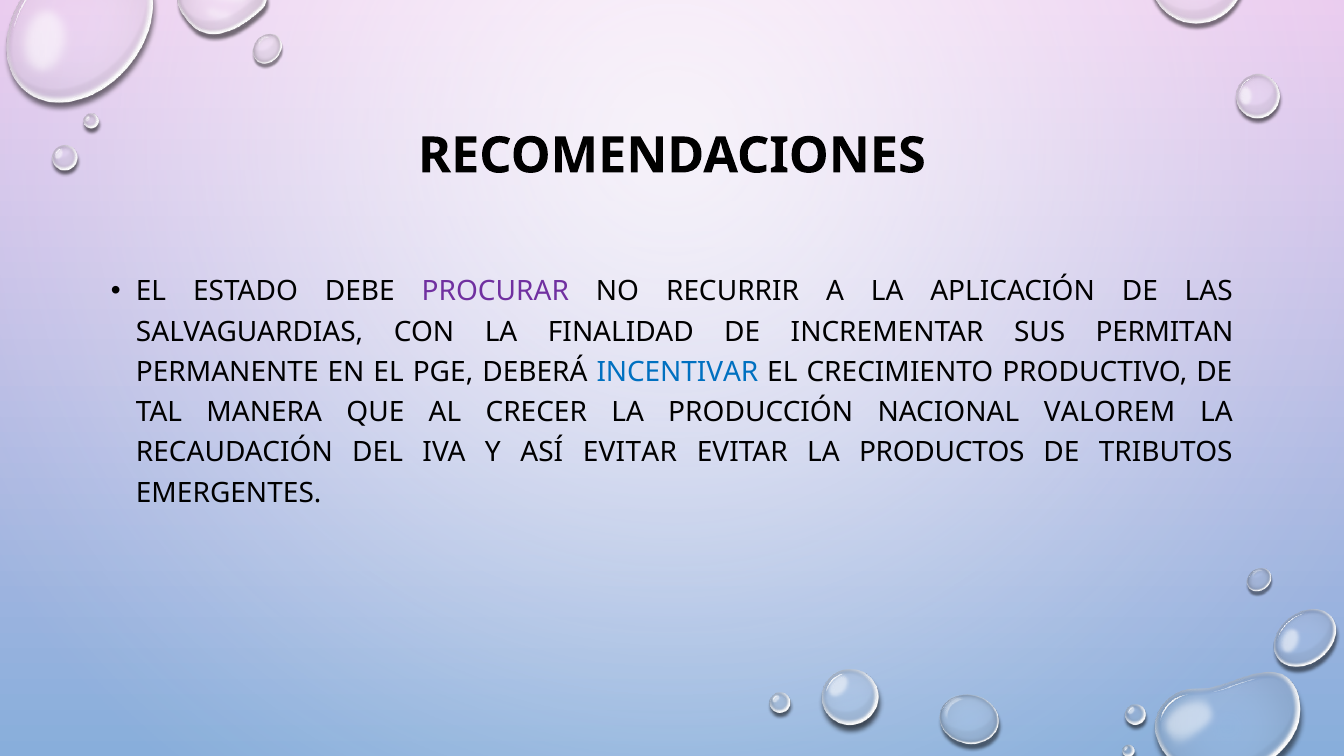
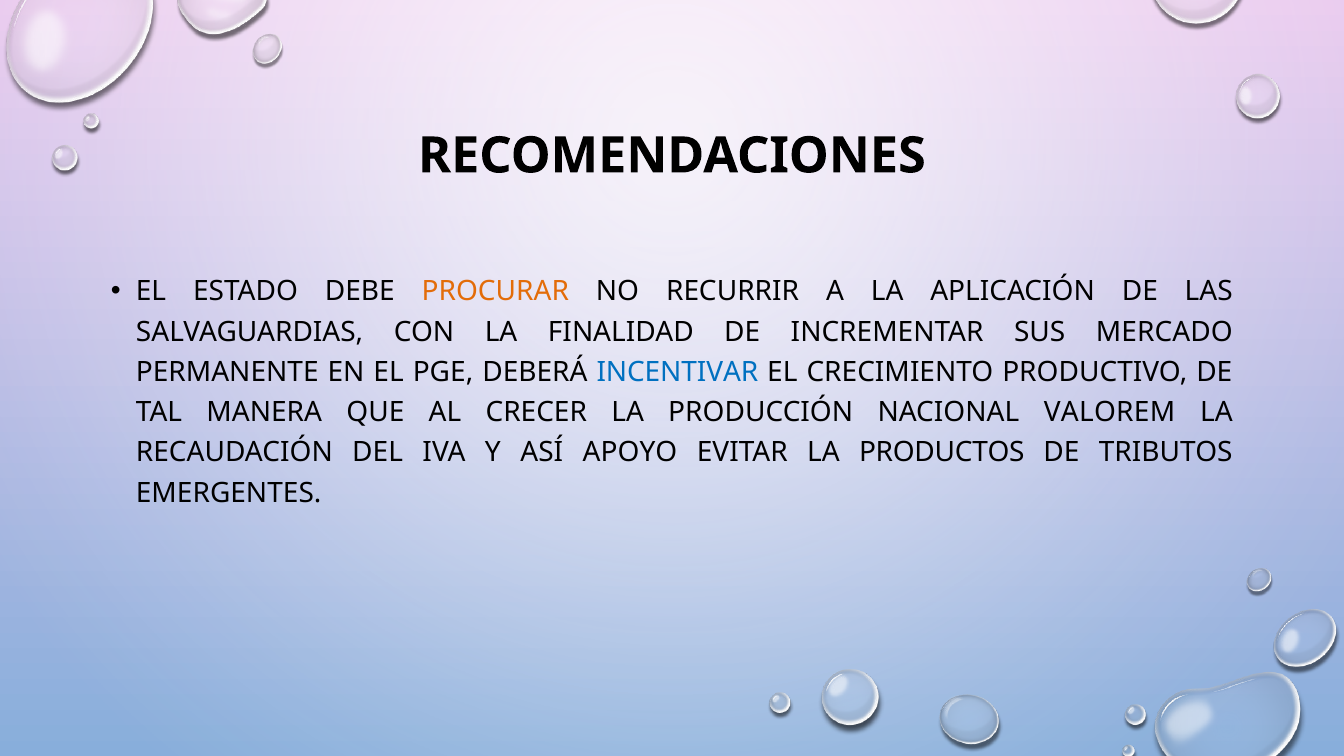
PROCURAR colour: purple -> orange (495, 291)
PERMITAN: PERMITAN -> MERCADO (1164, 332)
ASÍ EVITAR: EVITAR -> APOYO (630, 453)
